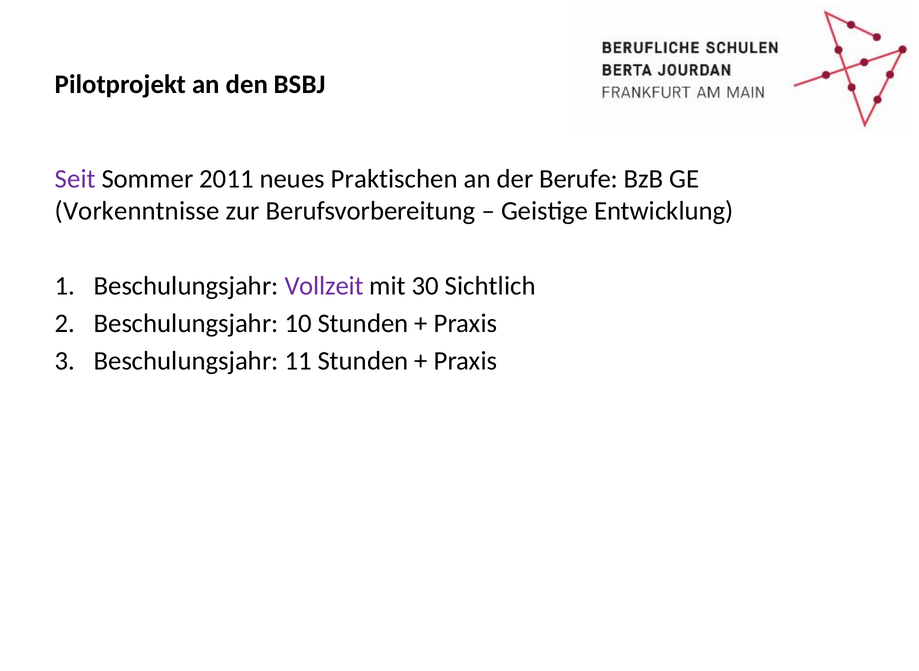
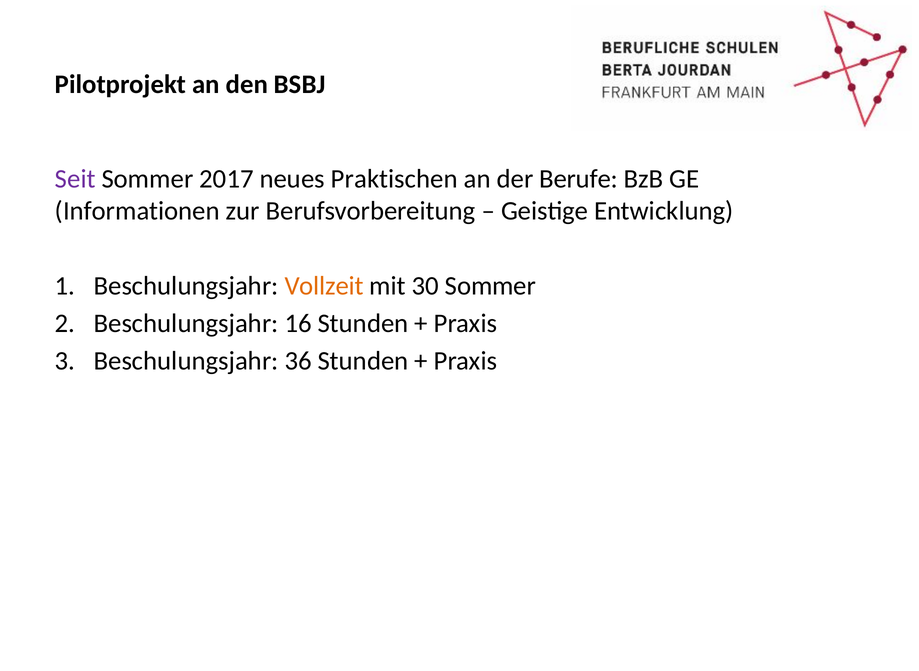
2011: 2011 -> 2017 (227, 179)
Vorkenntnisse: Vorkenntnisse -> Informationen (137, 211)
Vollzeit colour: purple -> orange (324, 286)
30 Sichtlich: Sichtlich -> Sommer (490, 286)
10: 10 -> 16 (298, 324)
11: 11 -> 36 (298, 361)
